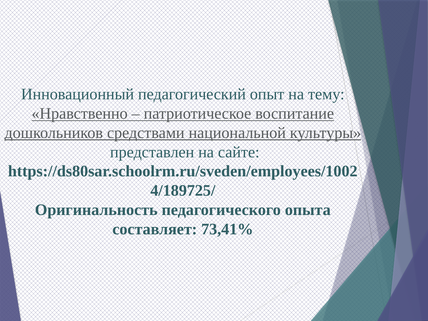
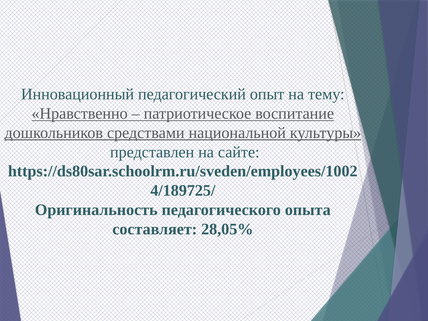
73,41%: 73,41% -> 28,05% (227, 229)
